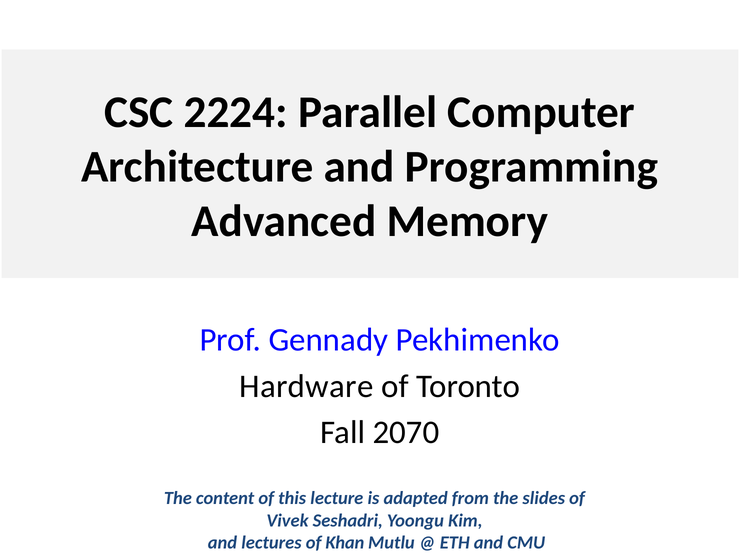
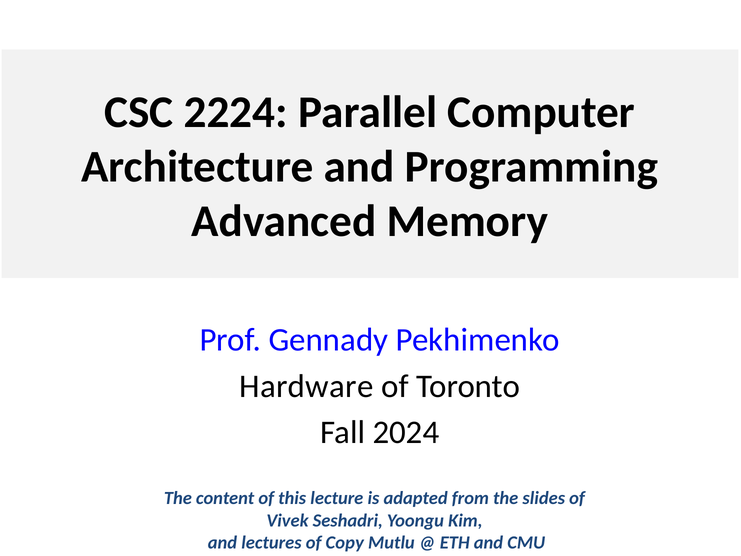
2070: 2070 -> 2024 (406, 432)
Khan: Khan -> Copy (345, 542)
